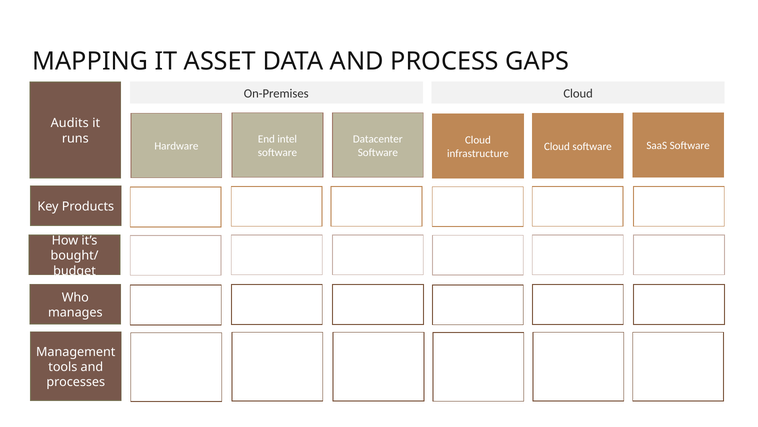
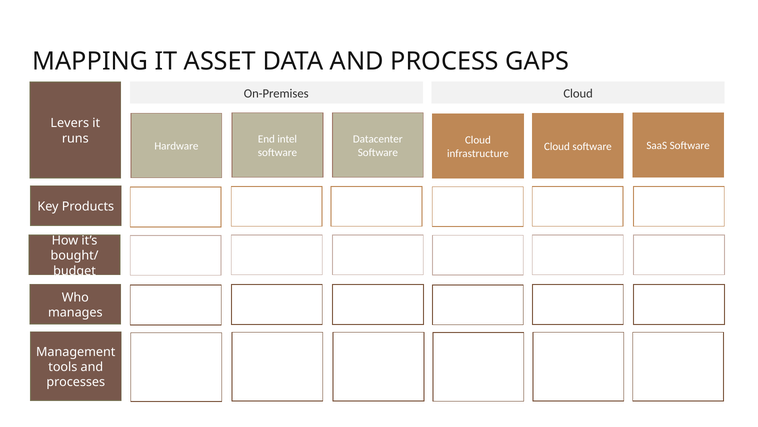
Audits: Audits -> Levers (70, 123)
